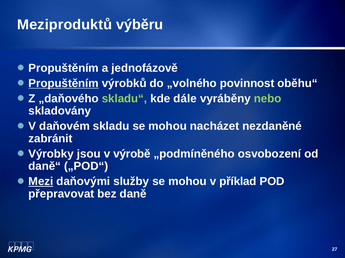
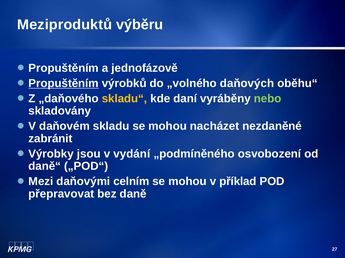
povinnost: povinnost -> daňových (247, 84)
skladu“ colour: light green -> yellow (124, 99)
dále: dále -> daní (185, 99)
výrobě: výrobě -> vydání (132, 154)
Mezi underline: present -> none (41, 182)
služby: služby -> celním (131, 182)
